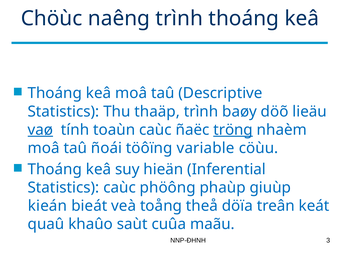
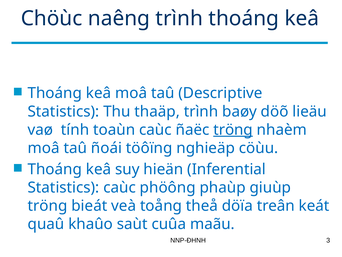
vaø underline: present -> none (40, 130)
variable: variable -> nghieäp (206, 148)
kieán: kieán -> tröng (48, 206)
